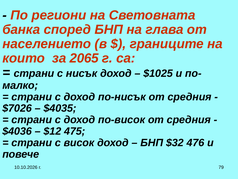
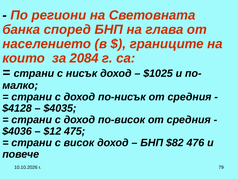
2065: 2065 -> 2084 (84, 58)
$7026: $7026 -> $4128 (17, 108)
$32: $32 -> $82 (175, 142)
